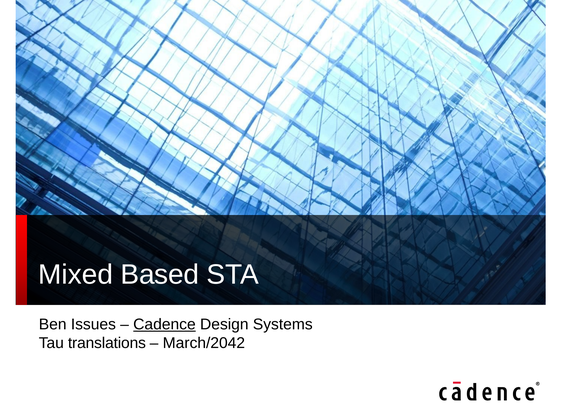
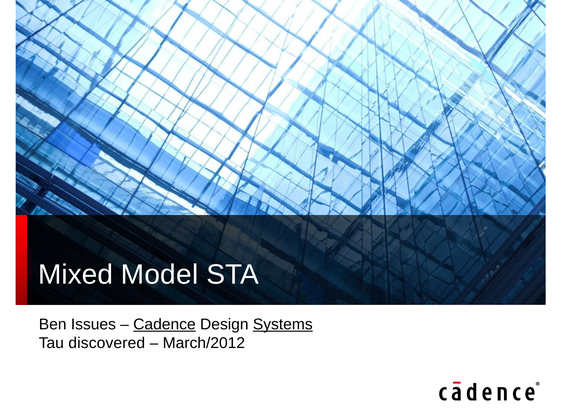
Based: Based -> Model (160, 275)
Systems underline: none -> present (283, 325)
translations: translations -> discovered (107, 344)
March/2042: March/2042 -> March/2012 (204, 344)
